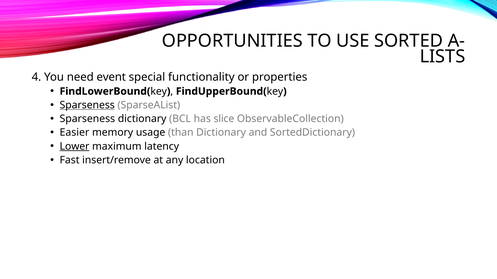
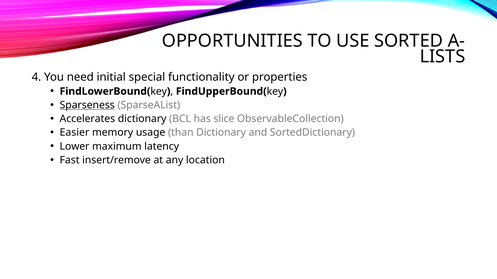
event: event -> initial (111, 77)
Sparseness: Sparseness -> Accelerates (87, 119)
Lower underline: present -> none (75, 147)
